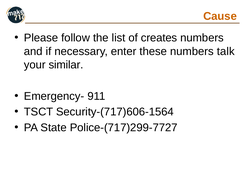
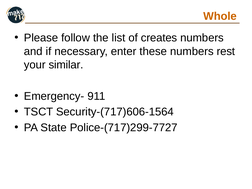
Cause: Cause -> Whole (220, 16)
talk: talk -> rest (226, 51)
